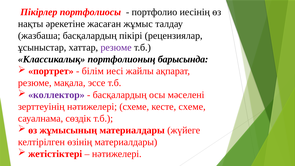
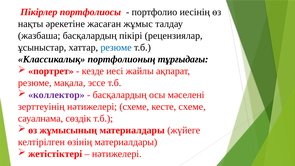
резюме colour: purple -> blue (116, 48)
барысында: барысында -> тұрғыдағы (183, 59)
білім: білім -> кезде (93, 71)
